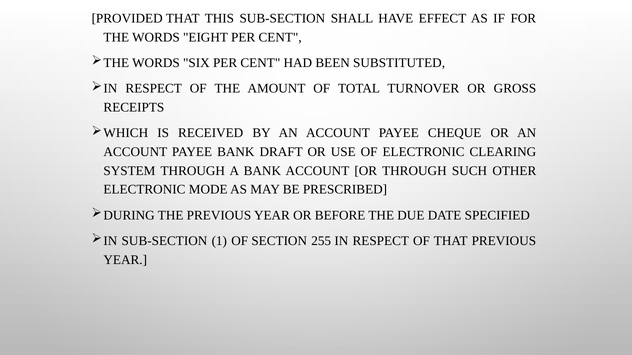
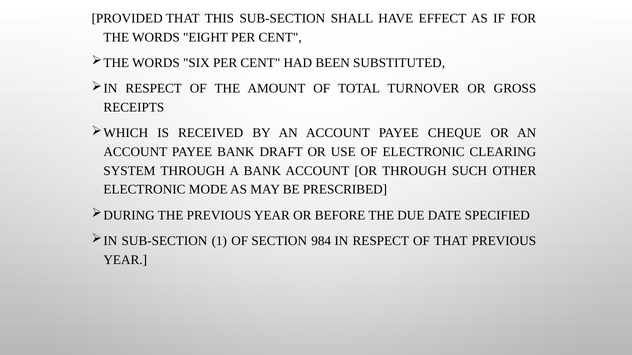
255: 255 -> 984 (321, 241)
